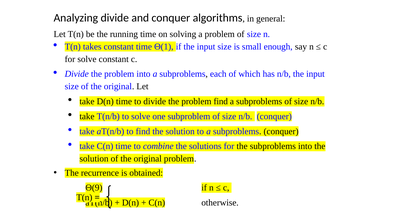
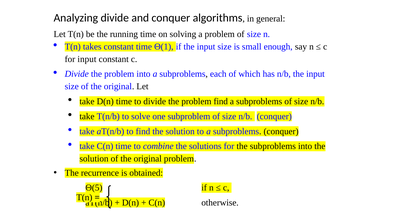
for solve: solve -> input (87, 59)
Θ(9: Θ(9 -> Θ(5 (94, 187)
